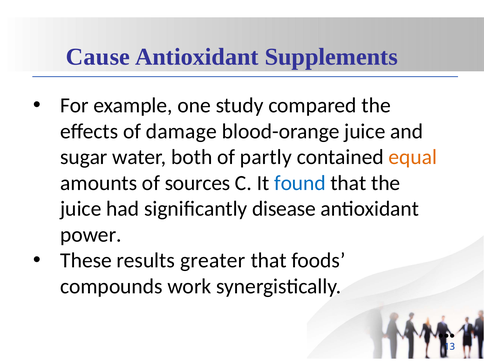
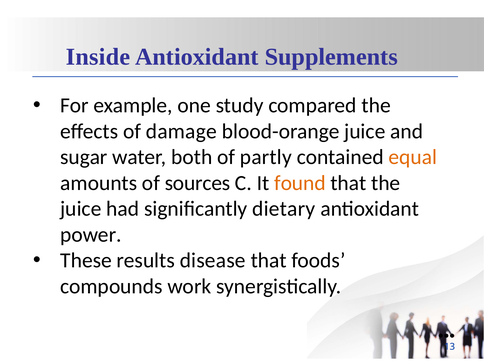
Cause: Cause -> Inside (98, 57)
found colour: blue -> orange (300, 183)
disease: disease -> dietary (284, 209)
greater: greater -> disease (213, 260)
